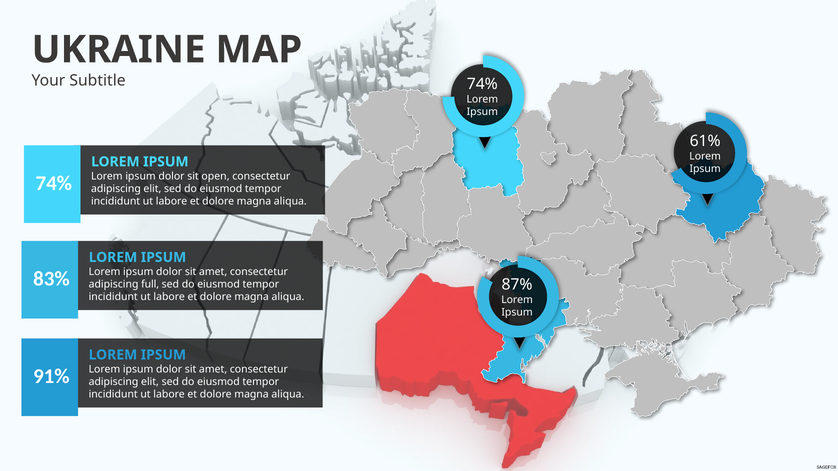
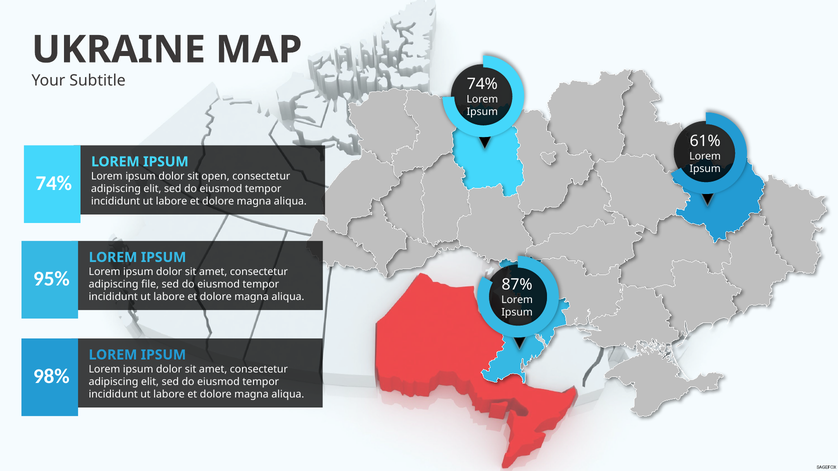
83%: 83% -> 95% (51, 279)
full: full -> file (150, 285)
91%: 91% -> 98% (51, 377)
